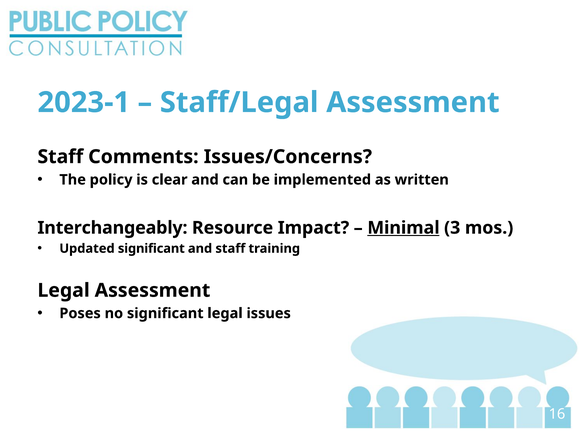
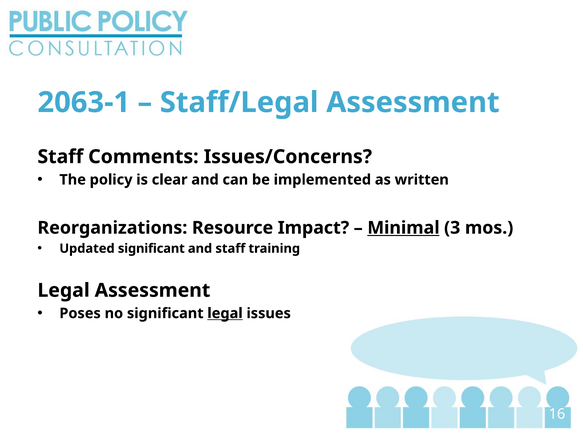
2023-1: 2023-1 -> 2063-1 (84, 103)
Interchangeably: Interchangeably -> Reorganizations (112, 228)
legal underline: none -> present (225, 314)
